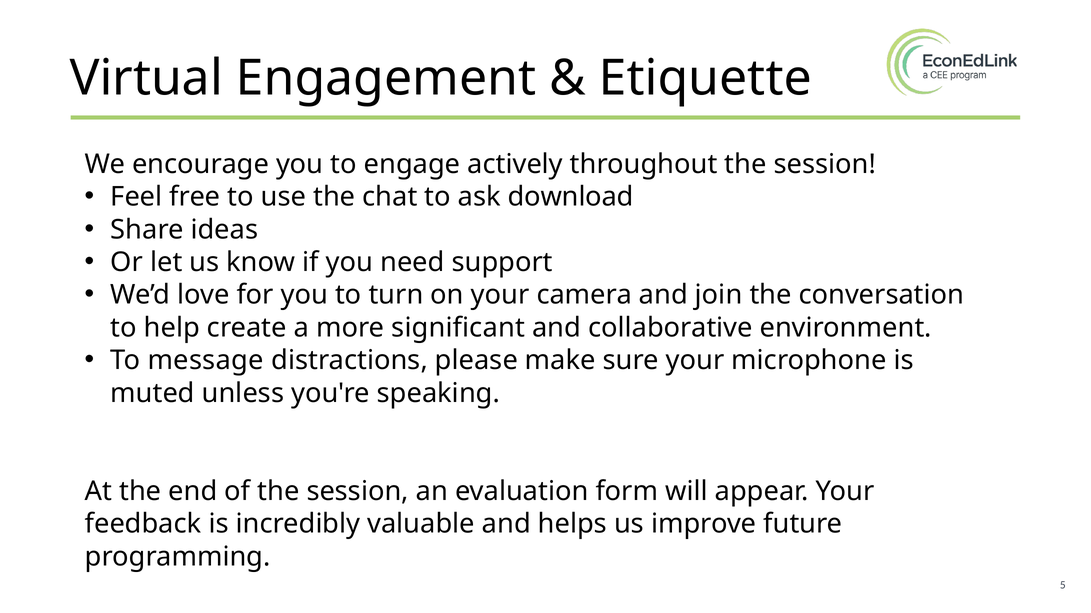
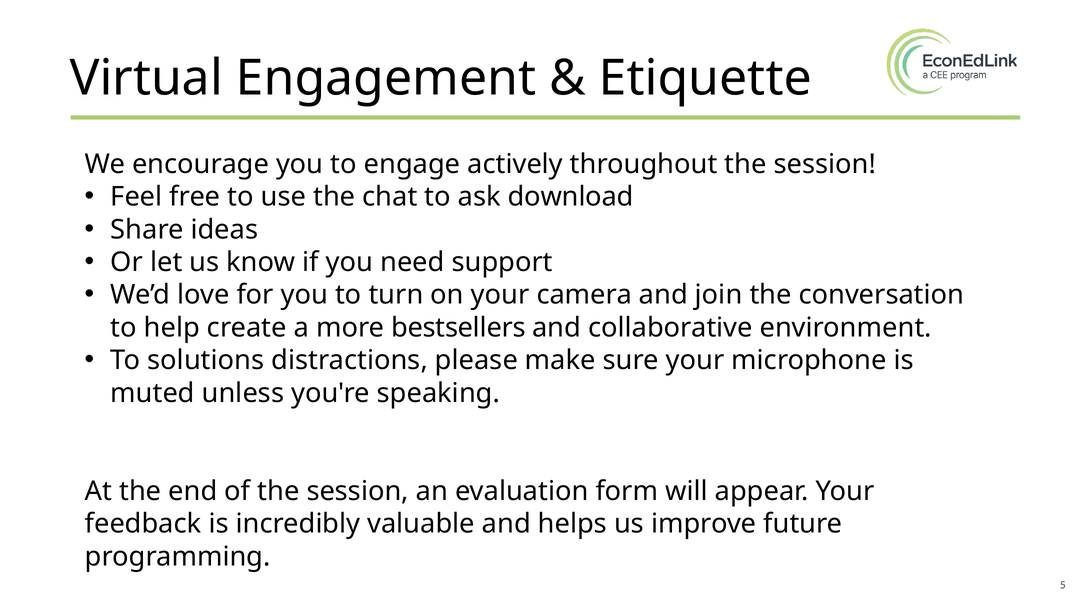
significant: significant -> bestsellers (458, 328)
message: message -> solutions (206, 361)
